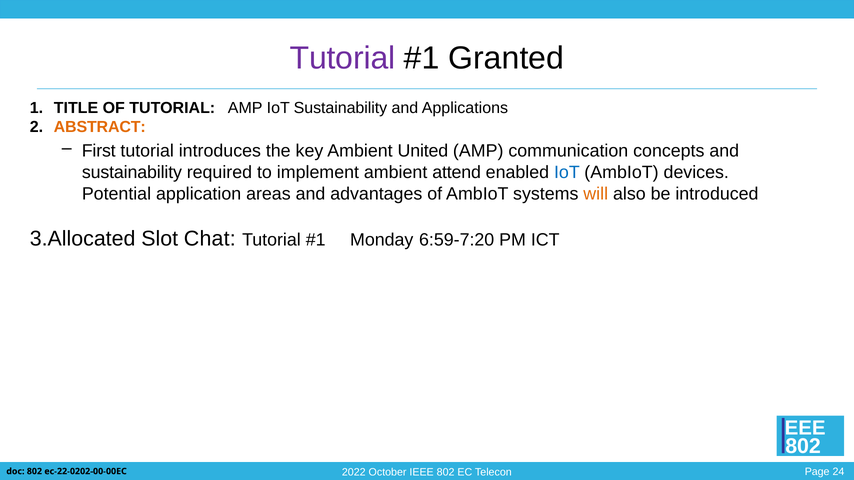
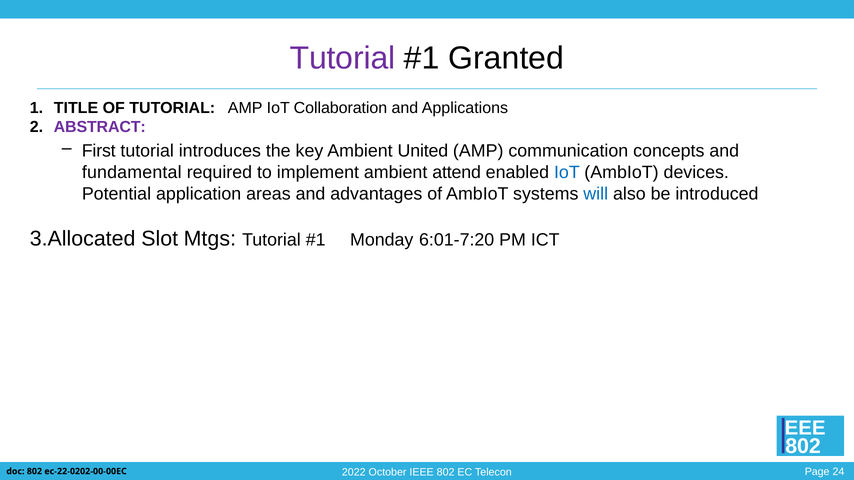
IoT Sustainability: Sustainability -> Collaboration (340, 108)
ABSTRACT colour: orange -> purple (100, 127)
sustainability: sustainability -> fundamental (132, 172)
will colour: orange -> blue (596, 194)
Chat: Chat -> Mtgs (210, 239)
6:59-7:20: 6:59-7:20 -> 6:01-7:20 (457, 240)
